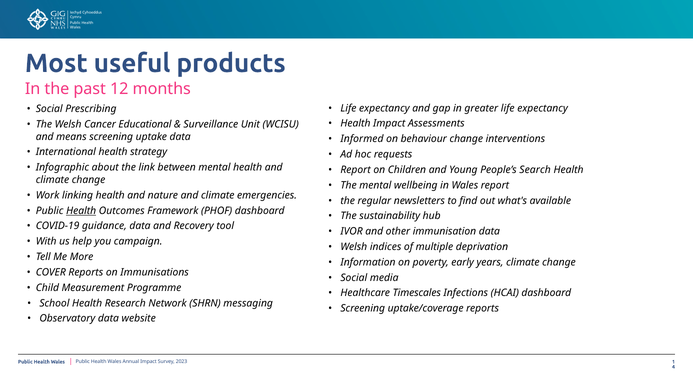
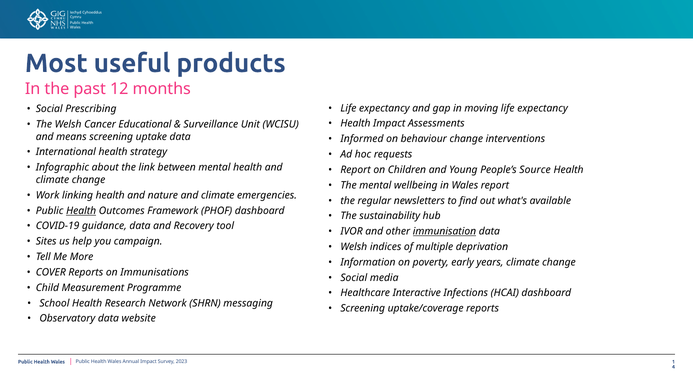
greater: greater -> moving (481, 108)
Search: Search -> Source (535, 170)
immunisation underline: none -> present (445, 231)
With: With -> Sites (46, 241)
Timescales: Timescales -> Interactive (417, 293)
